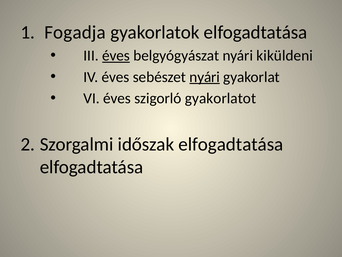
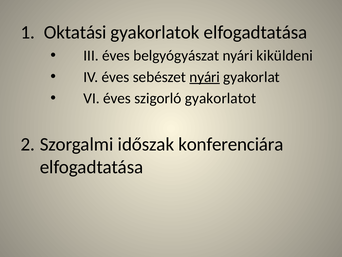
Fogadja: Fogadja -> Oktatási (75, 32)
éves underline: present -> none (116, 56)
időszak elfogadtatása: elfogadtatása -> konferenciára (231, 144)
